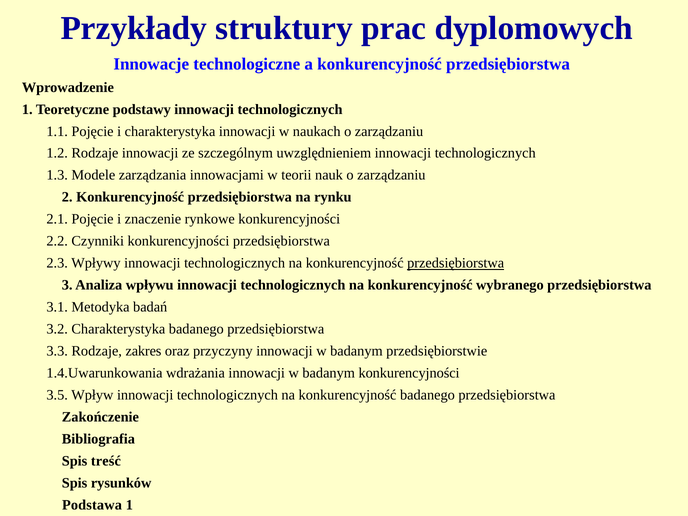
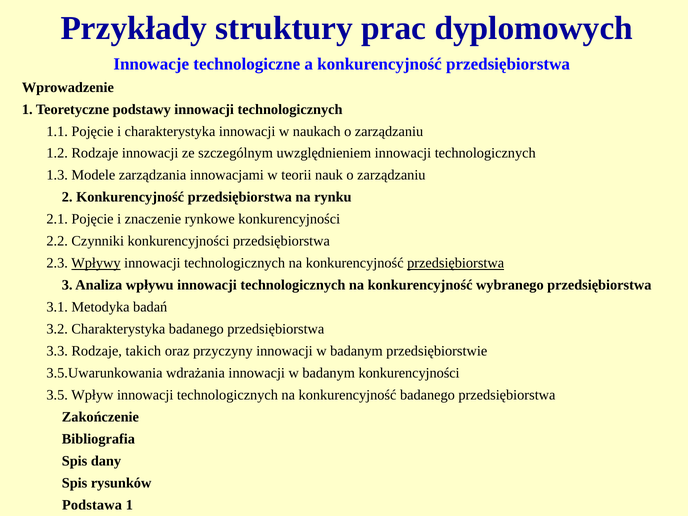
Wpływy underline: none -> present (96, 263)
zakres: zakres -> takich (143, 351)
1.4.Uwarunkowania: 1.4.Uwarunkowania -> 3.5.Uwarunkowania (105, 373)
treść: treść -> dany (106, 461)
